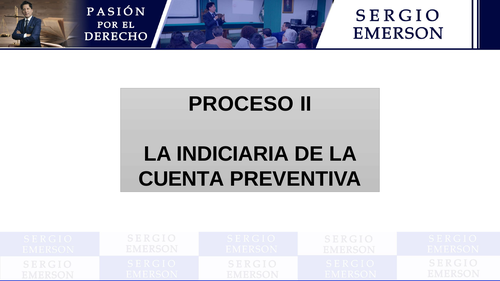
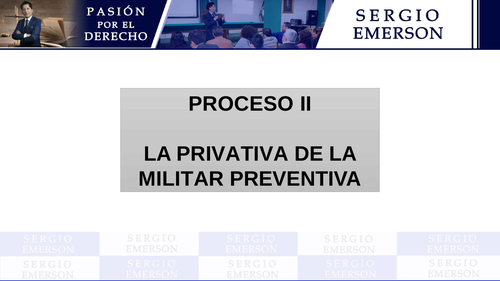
INDICIARIA: INDICIARIA -> PRIVATIVA (233, 154)
CUENTA: CUENTA -> MILITAR (181, 179)
